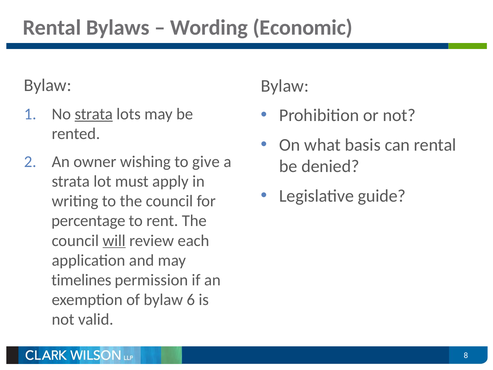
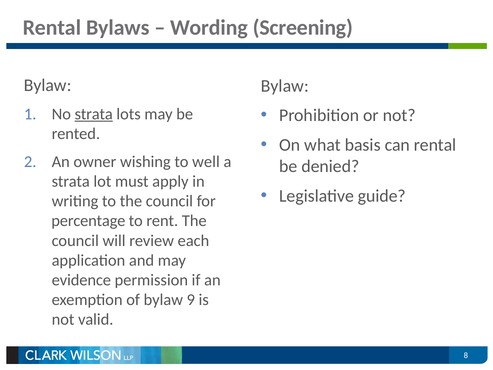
Economic: Economic -> Screening (303, 28)
give: give -> well (206, 162)
will underline: present -> none (114, 240)
timelines: timelines -> evidence (81, 280)
6: 6 -> 9 (191, 300)
